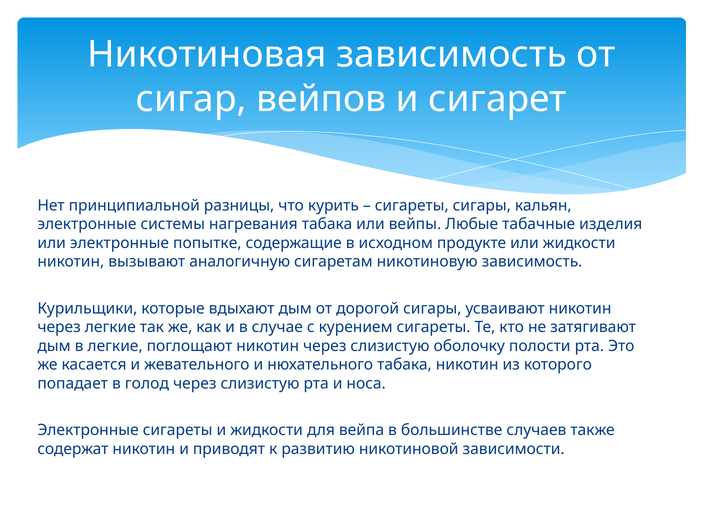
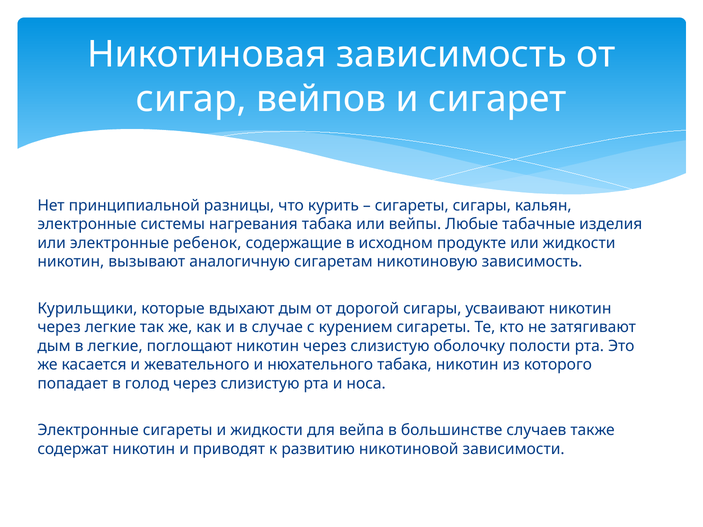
попытке: попытке -> ребенок (207, 243)
